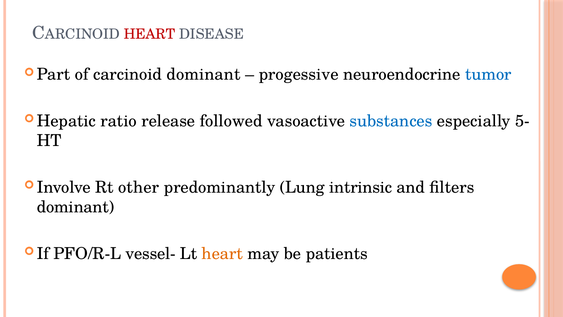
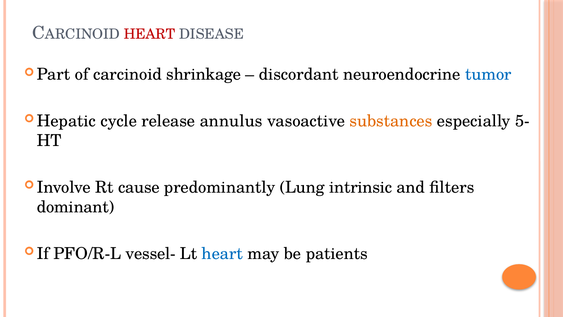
carcinoid dominant: dominant -> shrinkage (204, 74)
progessive: progessive -> discordant (299, 74)
ratio: ratio -> cycle (119, 121)
followed: followed -> annulus (231, 121)
substances colour: blue -> orange (391, 121)
other: other -> cause (139, 187)
heart colour: orange -> blue (222, 253)
